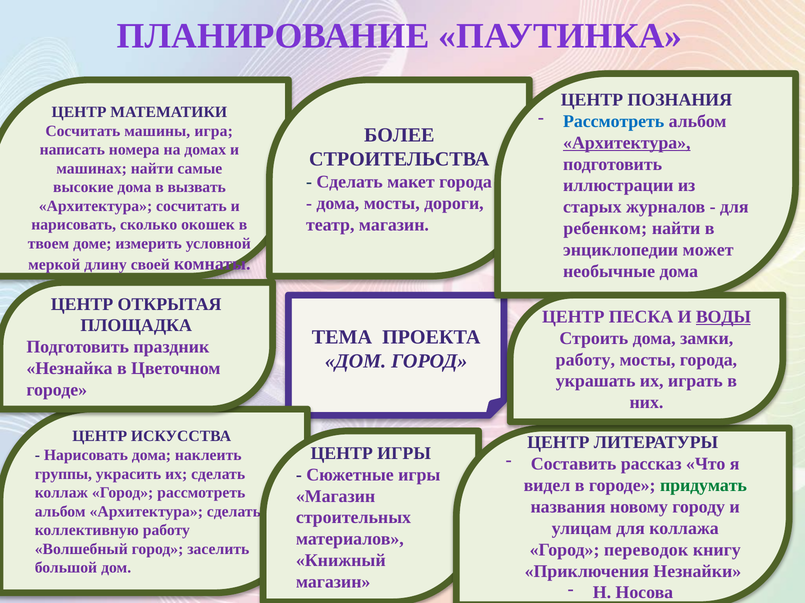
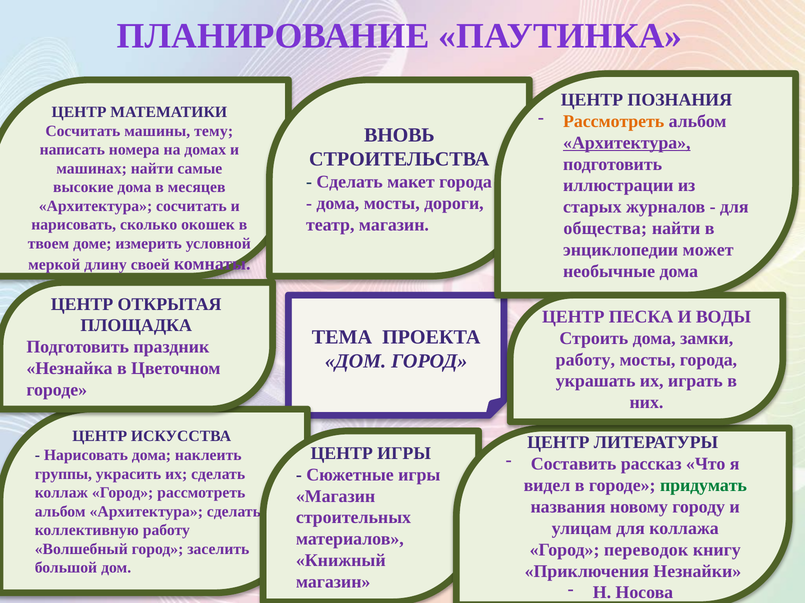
Рассмотреть colour: blue -> orange (614, 121)
игра: игра -> тему (214, 131)
БОЛЕЕ: БОЛЕЕ -> ВНОВЬ (399, 135)
вызвать: вызвать -> месяцев (197, 187)
ребенком: ребенком -> общества (605, 229)
ВОДЫ underline: present -> none (723, 317)
